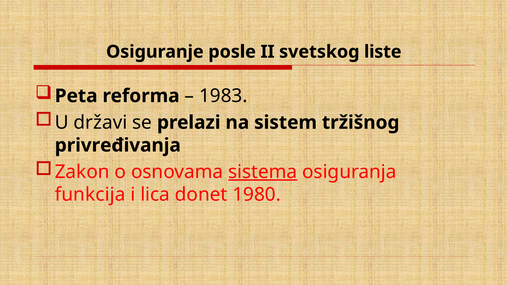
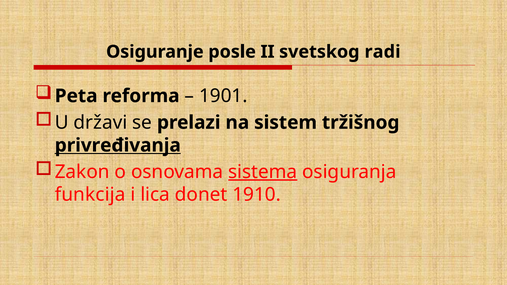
liste: liste -> radi (383, 52)
1983: 1983 -> 1901 (223, 96)
privređivanja underline: none -> present (118, 145)
1980: 1980 -> 1910 (257, 195)
